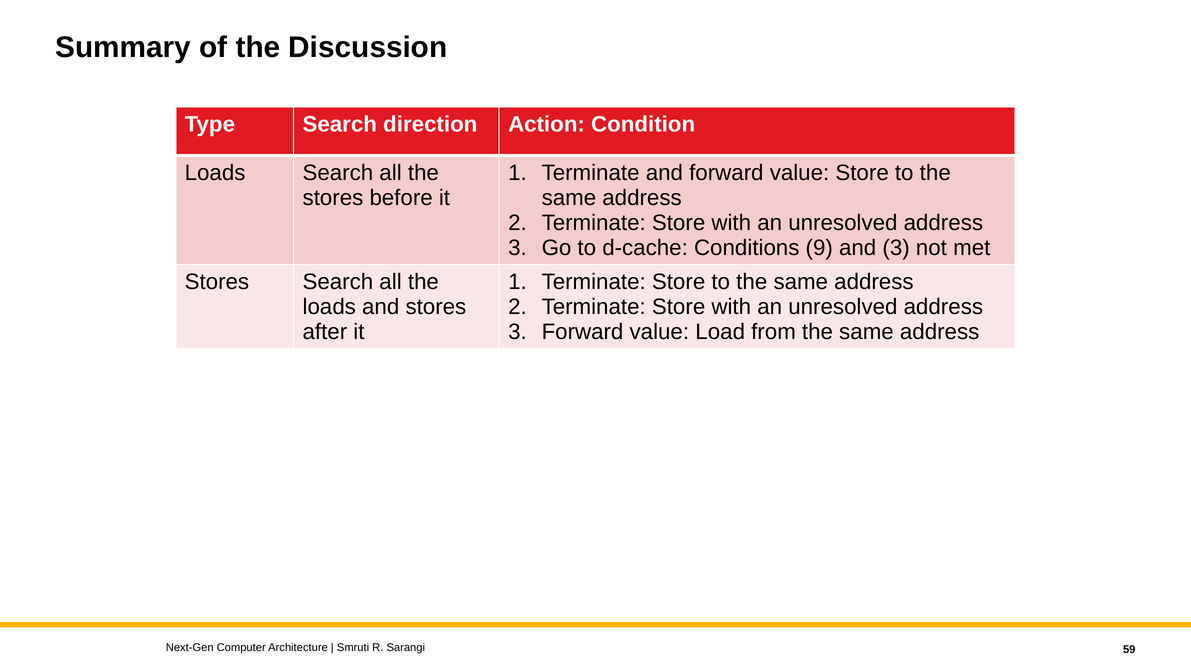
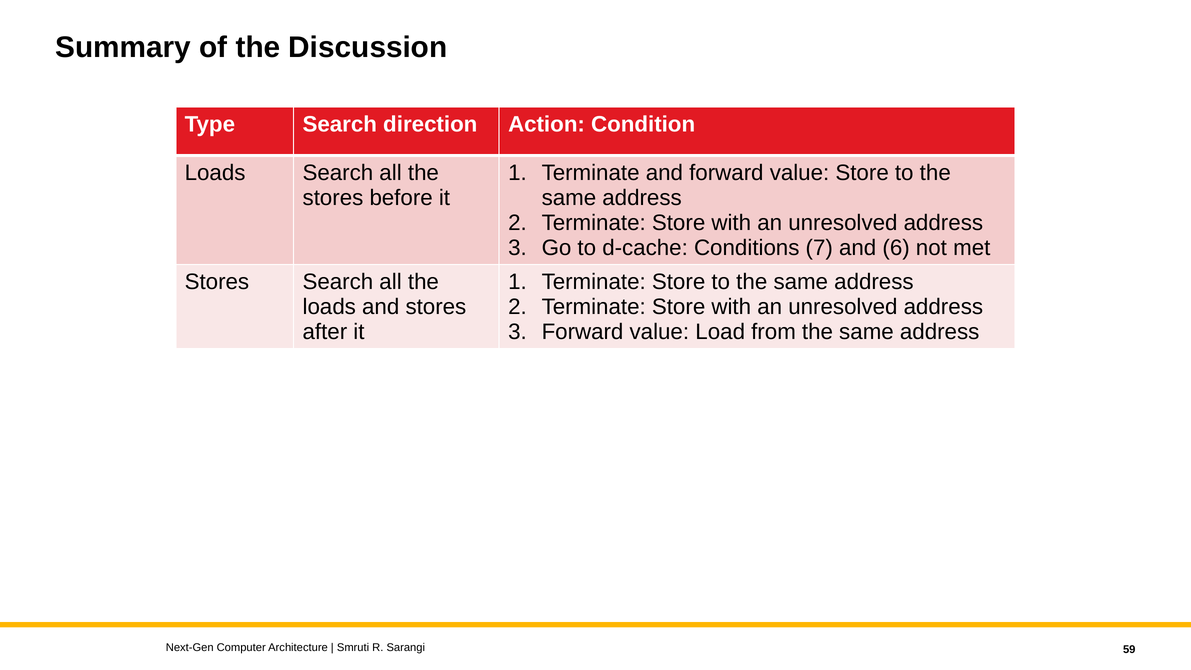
9: 9 -> 7 (819, 248)
and 3: 3 -> 6 (896, 248)
